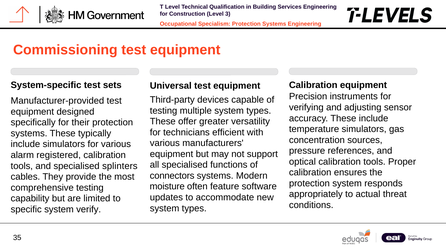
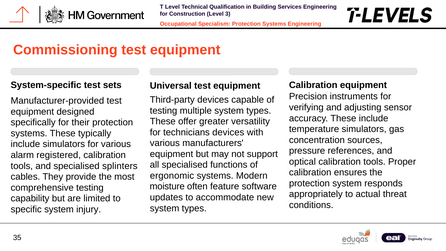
technicians efficient: efficient -> devices (228, 132)
connectors: connectors -> ergonomic (172, 176)
verify: verify -> injury (89, 209)
